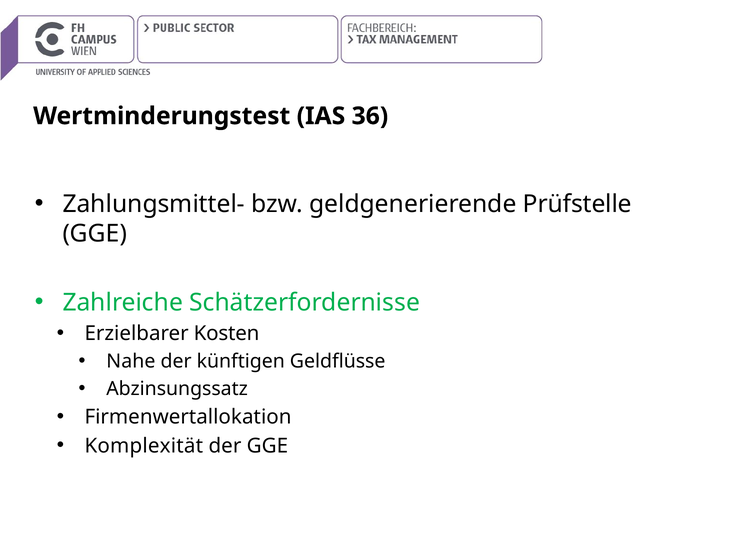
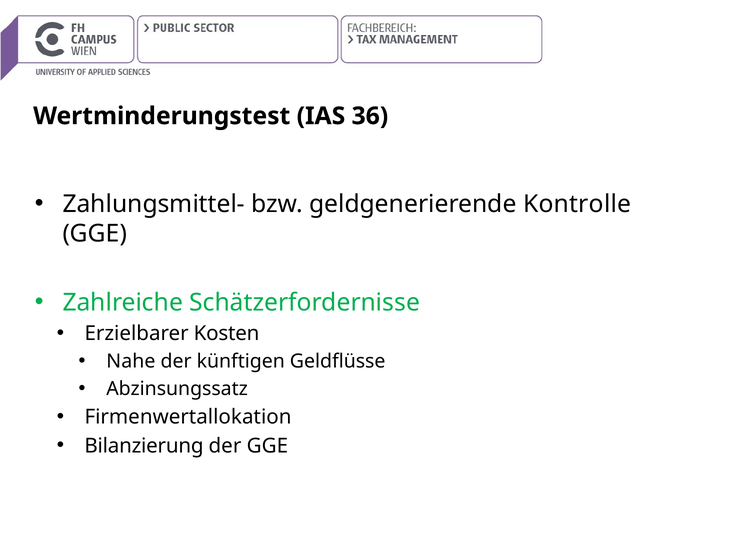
Prüfstelle: Prüfstelle -> Kontrolle (577, 204)
Komplexität: Komplexität -> Bilanzierung (144, 446)
